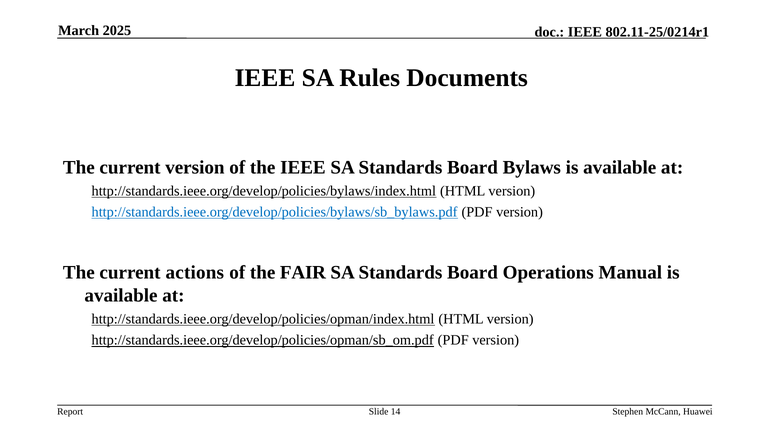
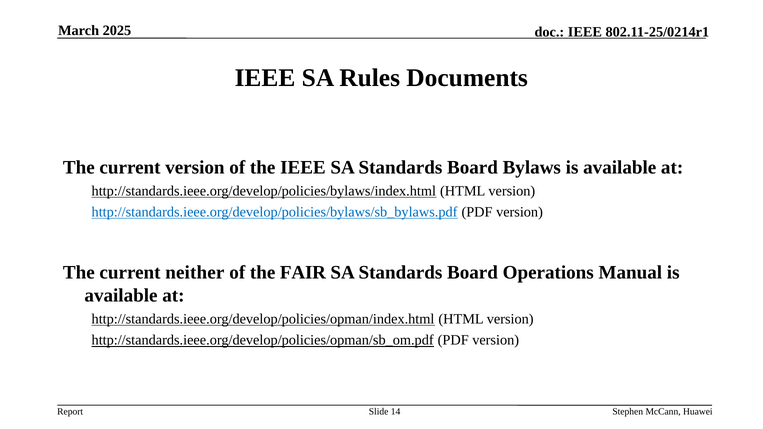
actions: actions -> neither (195, 273)
